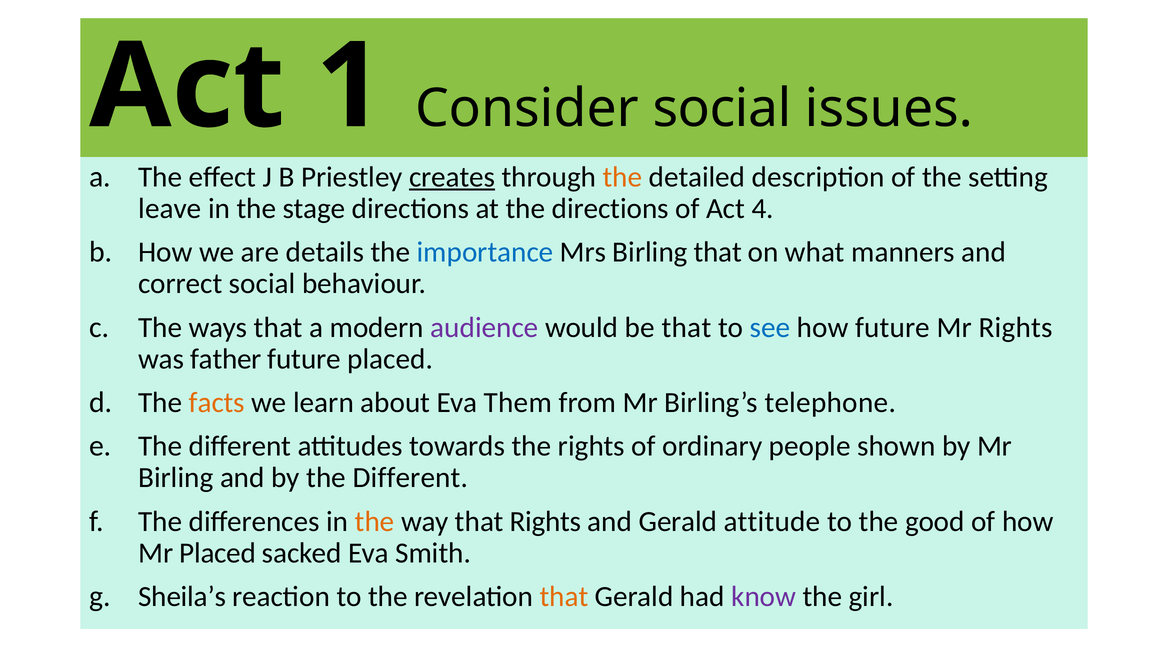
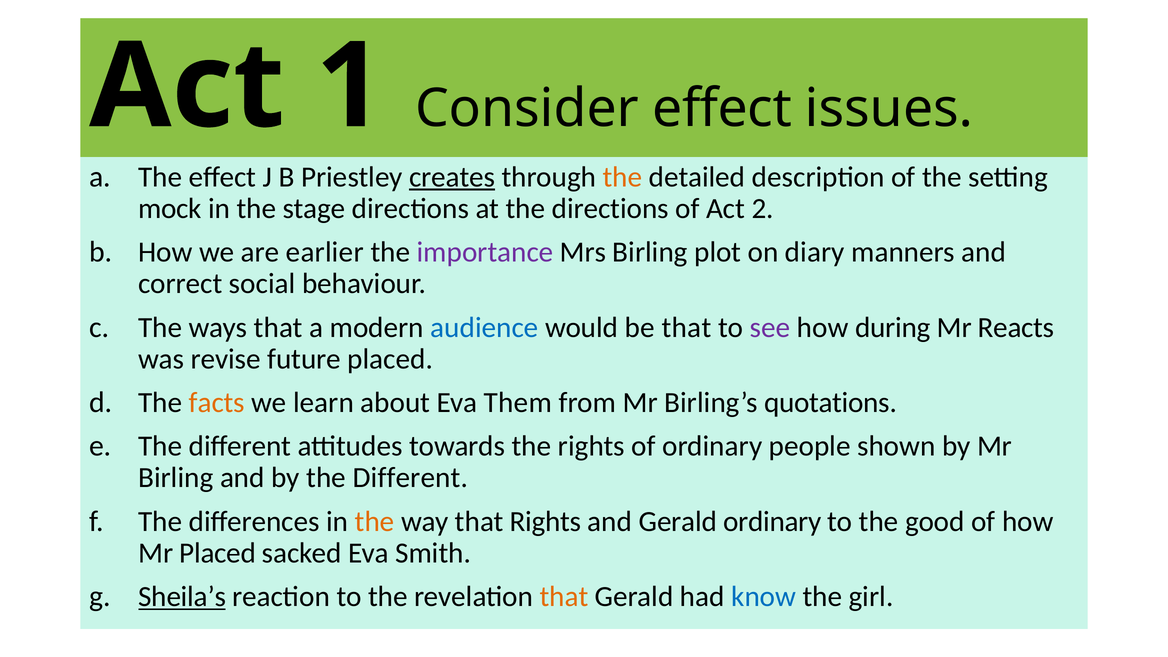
Consider social: social -> effect (722, 109)
leave: leave -> mock (170, 208)
4: 4 -> 2 (763, 208)
details: details -> earlier (325, 252)
importance colour: blue -> purple (485, 252)
Birling that: that -> plot (718, 252)
what: what -> diary (815, 252)
audience colour: purple -> blue (484, 327)
see colour: blue -> purple (770, 327)
how future: future -> during (893, 327)
Mr Rights: Rights -> Reacts (1016, 327)
father: father -> revise (226, 359)
telephone: telephone -> quotations (830, 403)
Gerald attitude: attitude -> ordinary (772, 522)
Sheila’s underline: none -> present (182, 597)
know colour: purple -> blue (764, 597)
